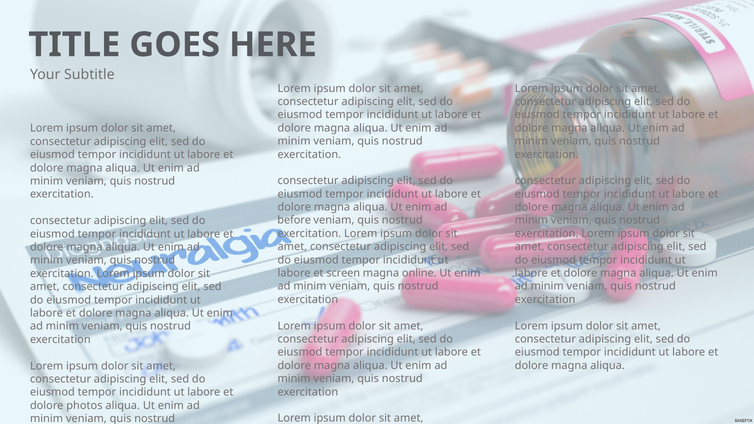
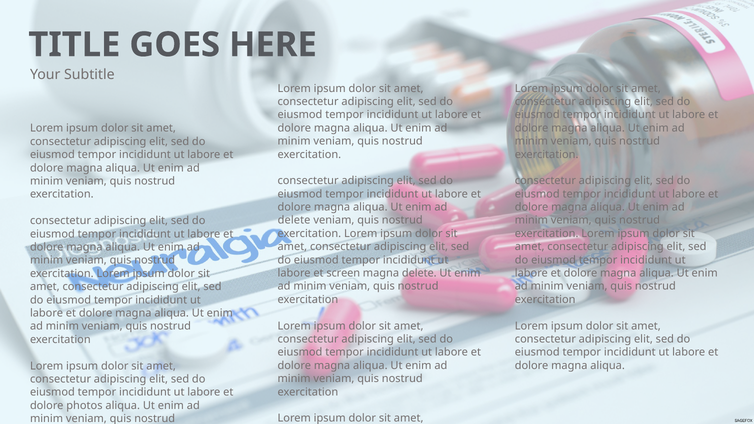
before: before -> delete (294, 220)
magna online: online -> delete (419, 273)
